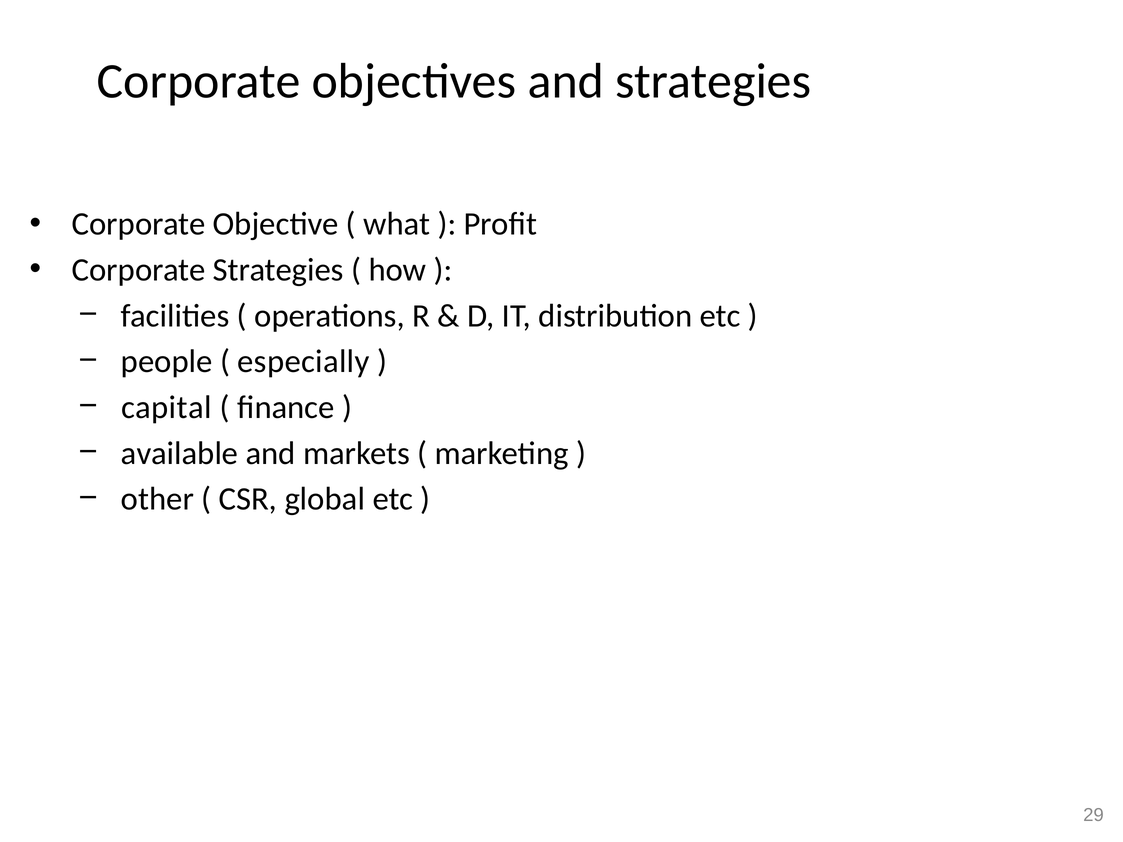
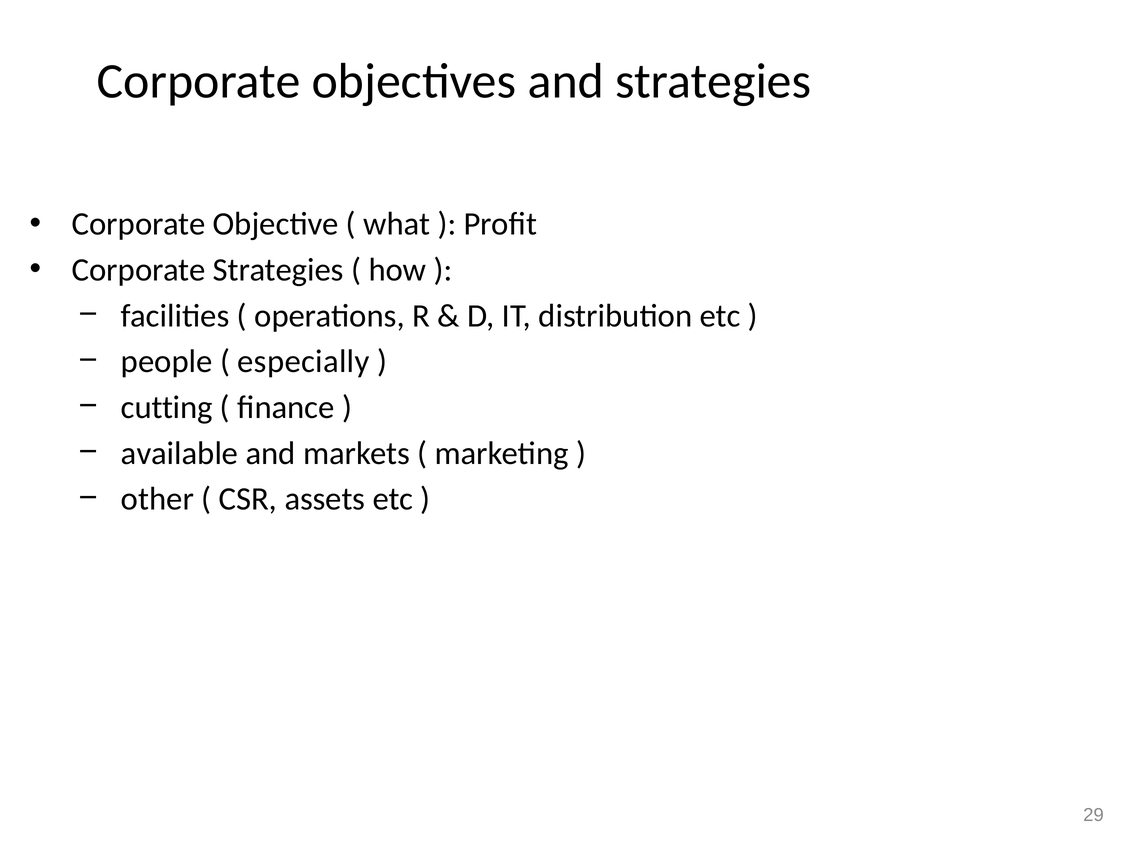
capital: capital -> cutting (167, 408)
global: global -> assets (325, 499)
